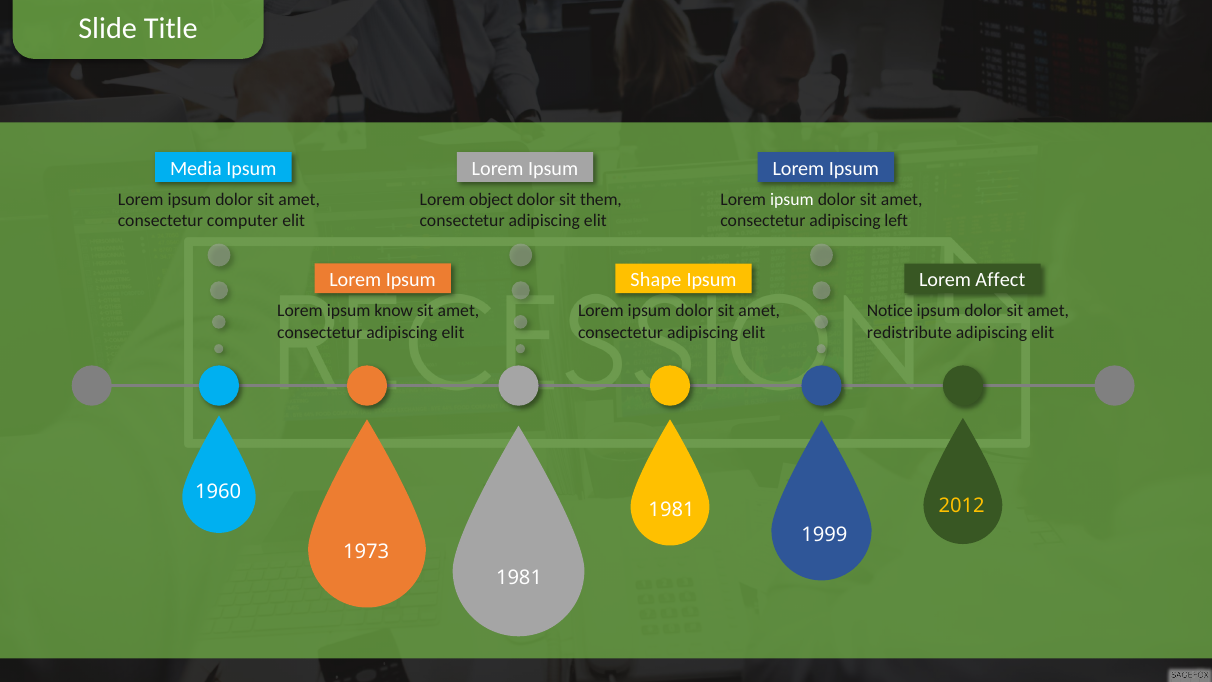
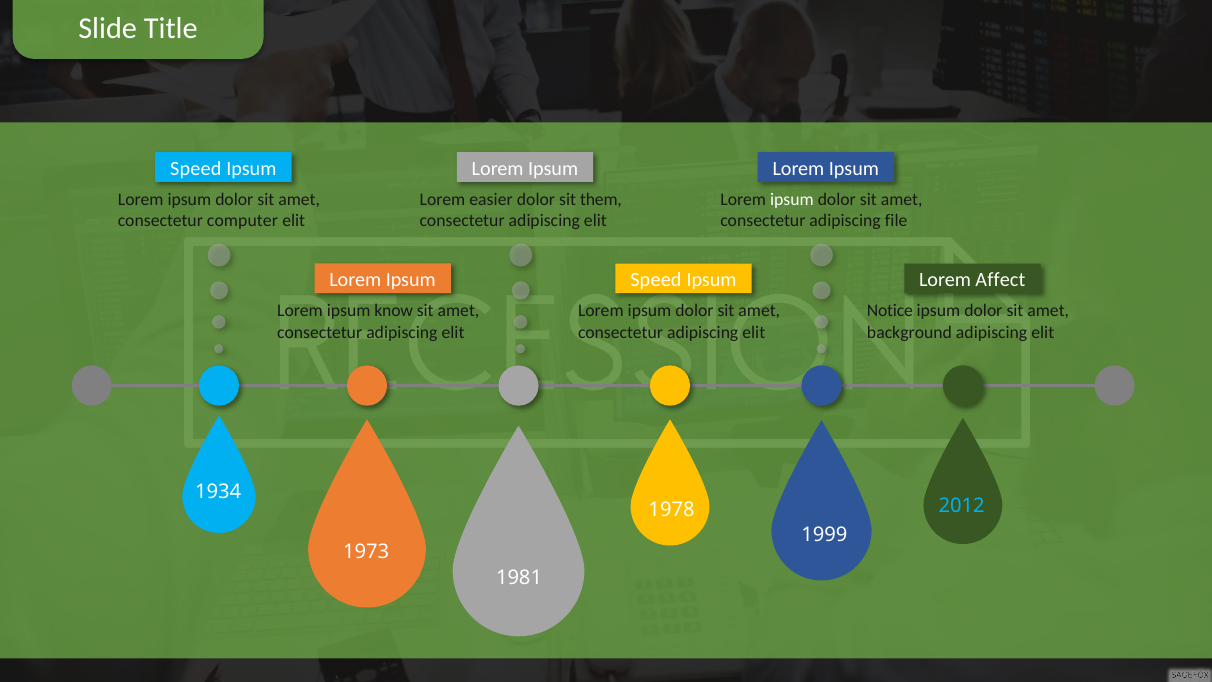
Media: Media -> Speed (196, 168)
object: object -> easier (491, 200)
left: left -> file (896, 221)
Shape: Shape -> Speed (656, 280)
redistribute: redistribute -> background (909, 332)
1960: 1960 -> 1934 (218, 492)
2012 colour: yellow -> light blue (962, 506)
1981: 1981 -> 1978 (672, 510)
